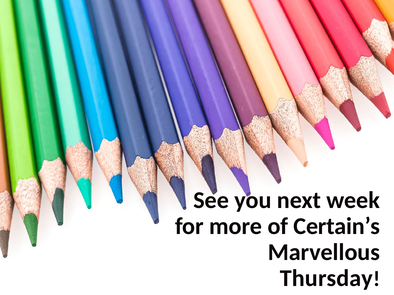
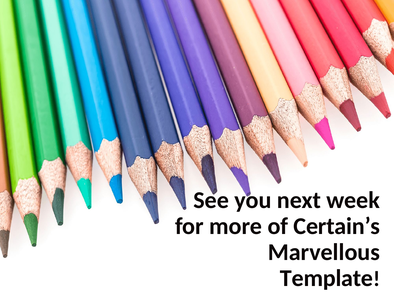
Thursday: Thursday -> Template (327, 279)
